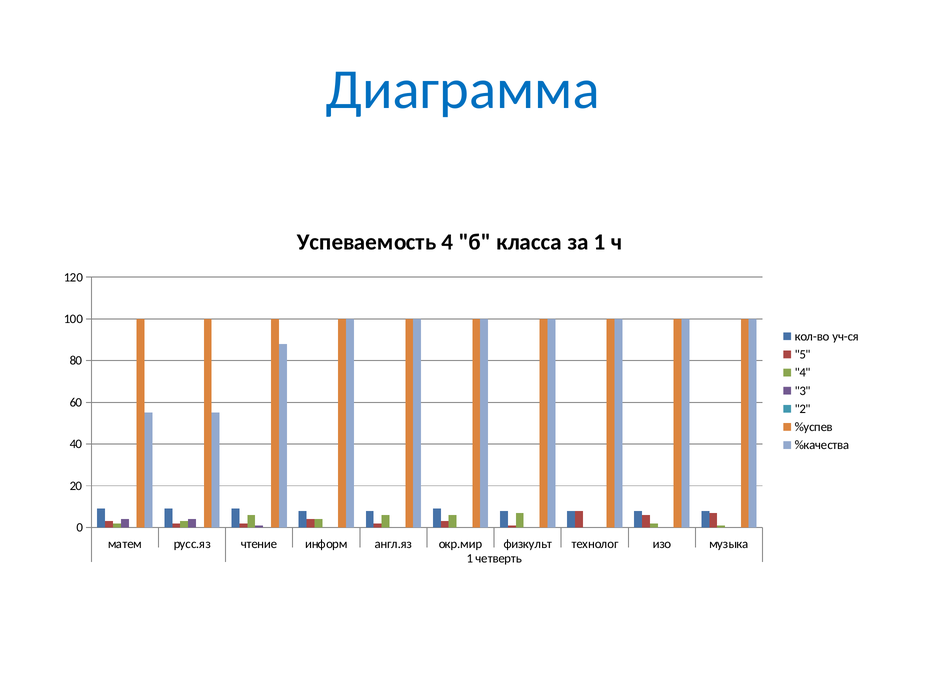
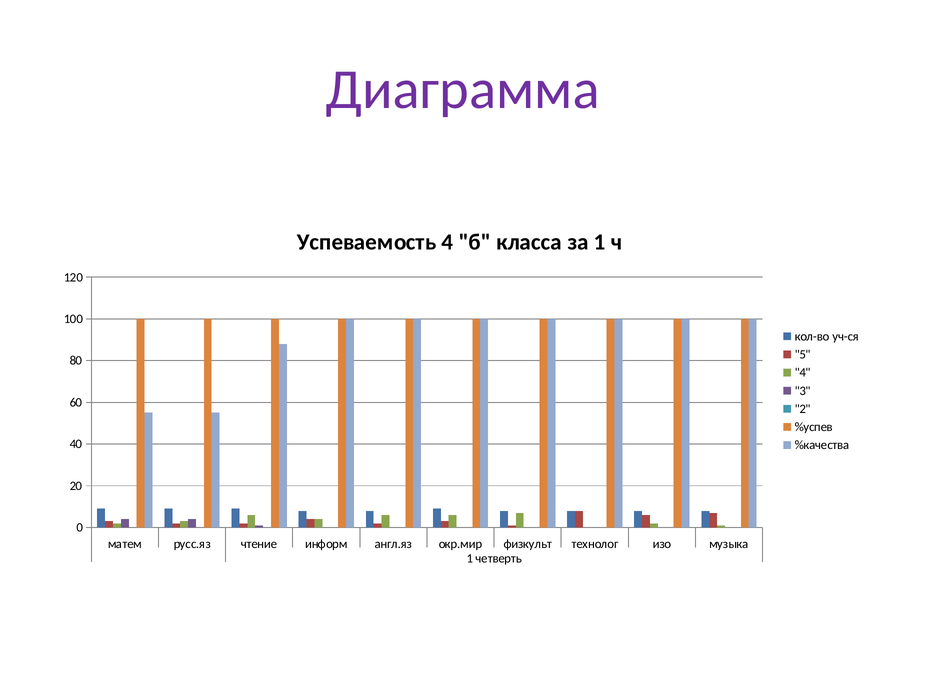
Диаграмма colour: blue -> purple (463, 90)
